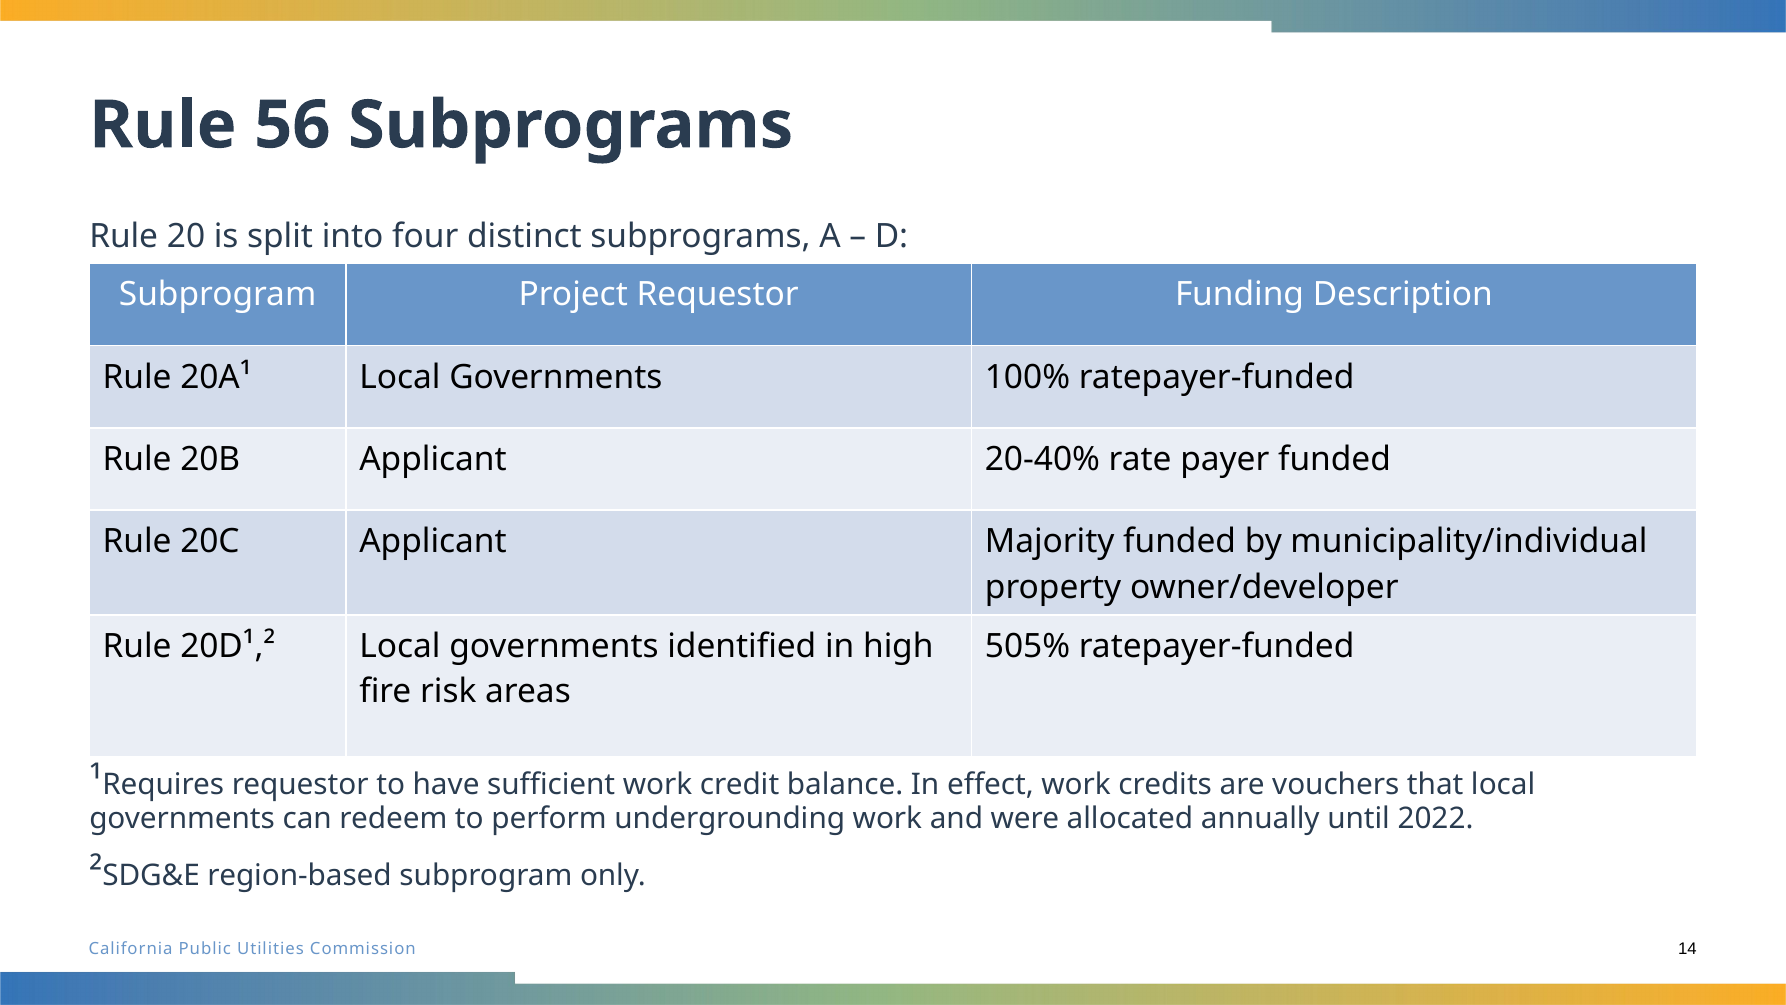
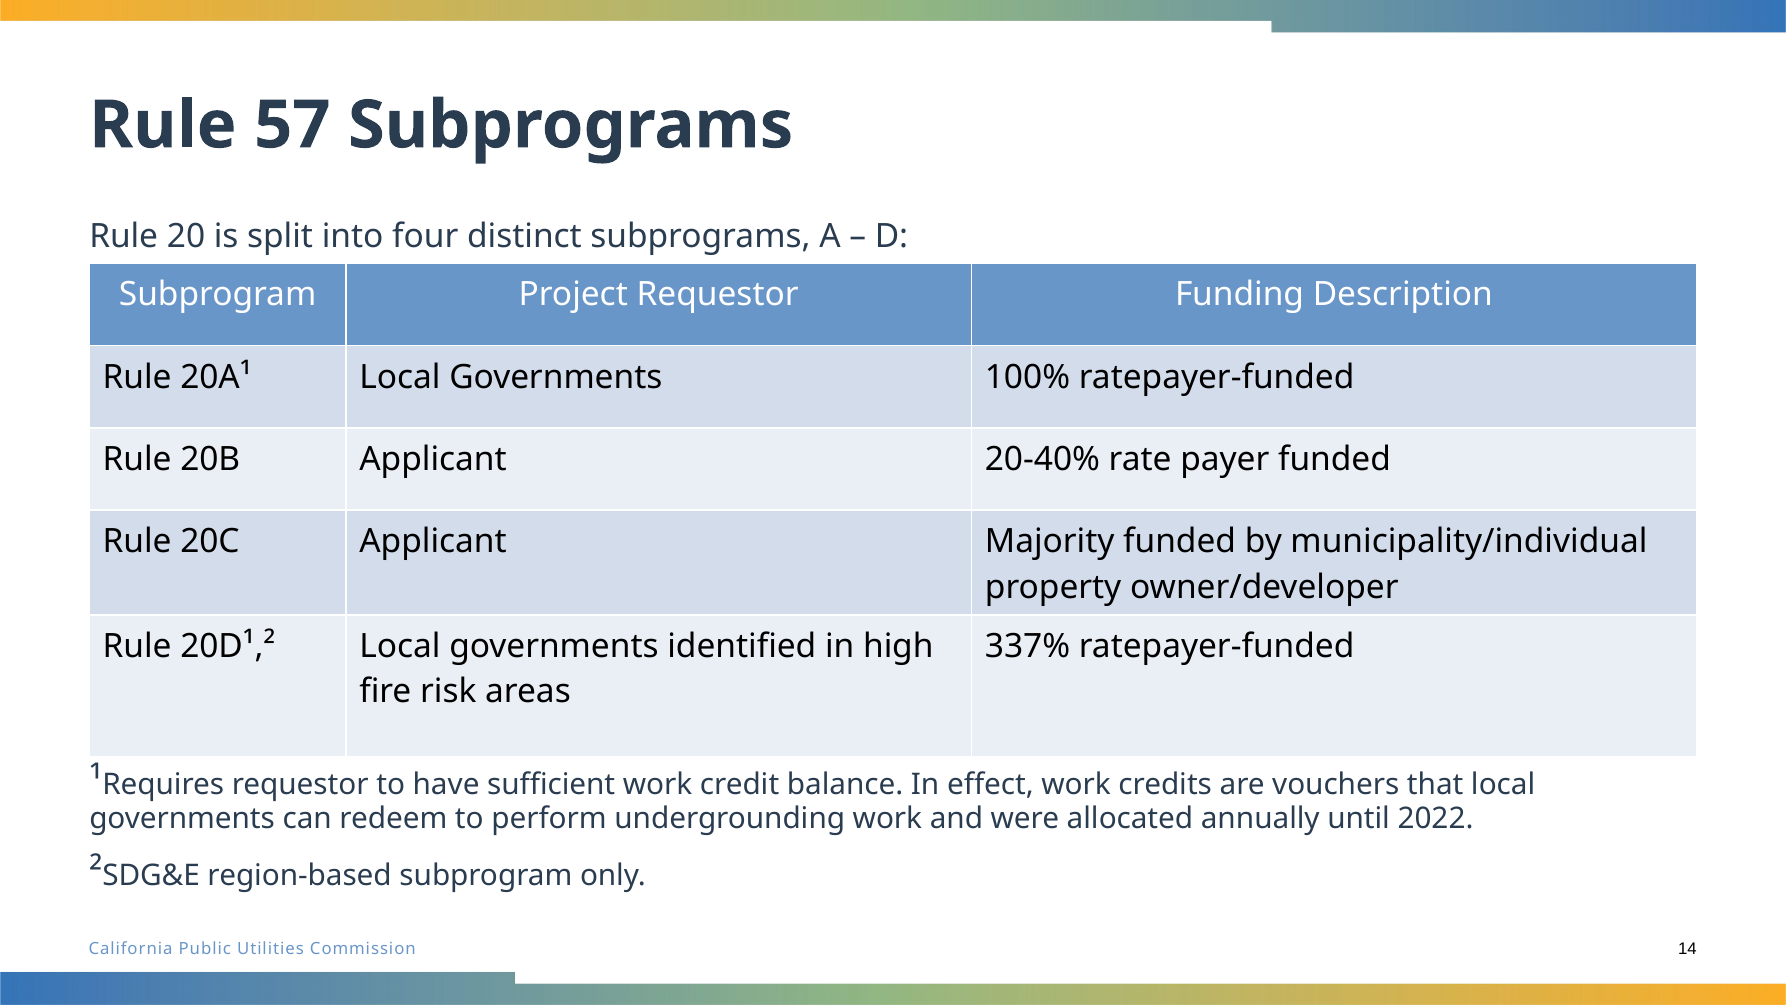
56: 56 -> 57 (292, 125)
505%: 505% -> 337% (1028, 646)
